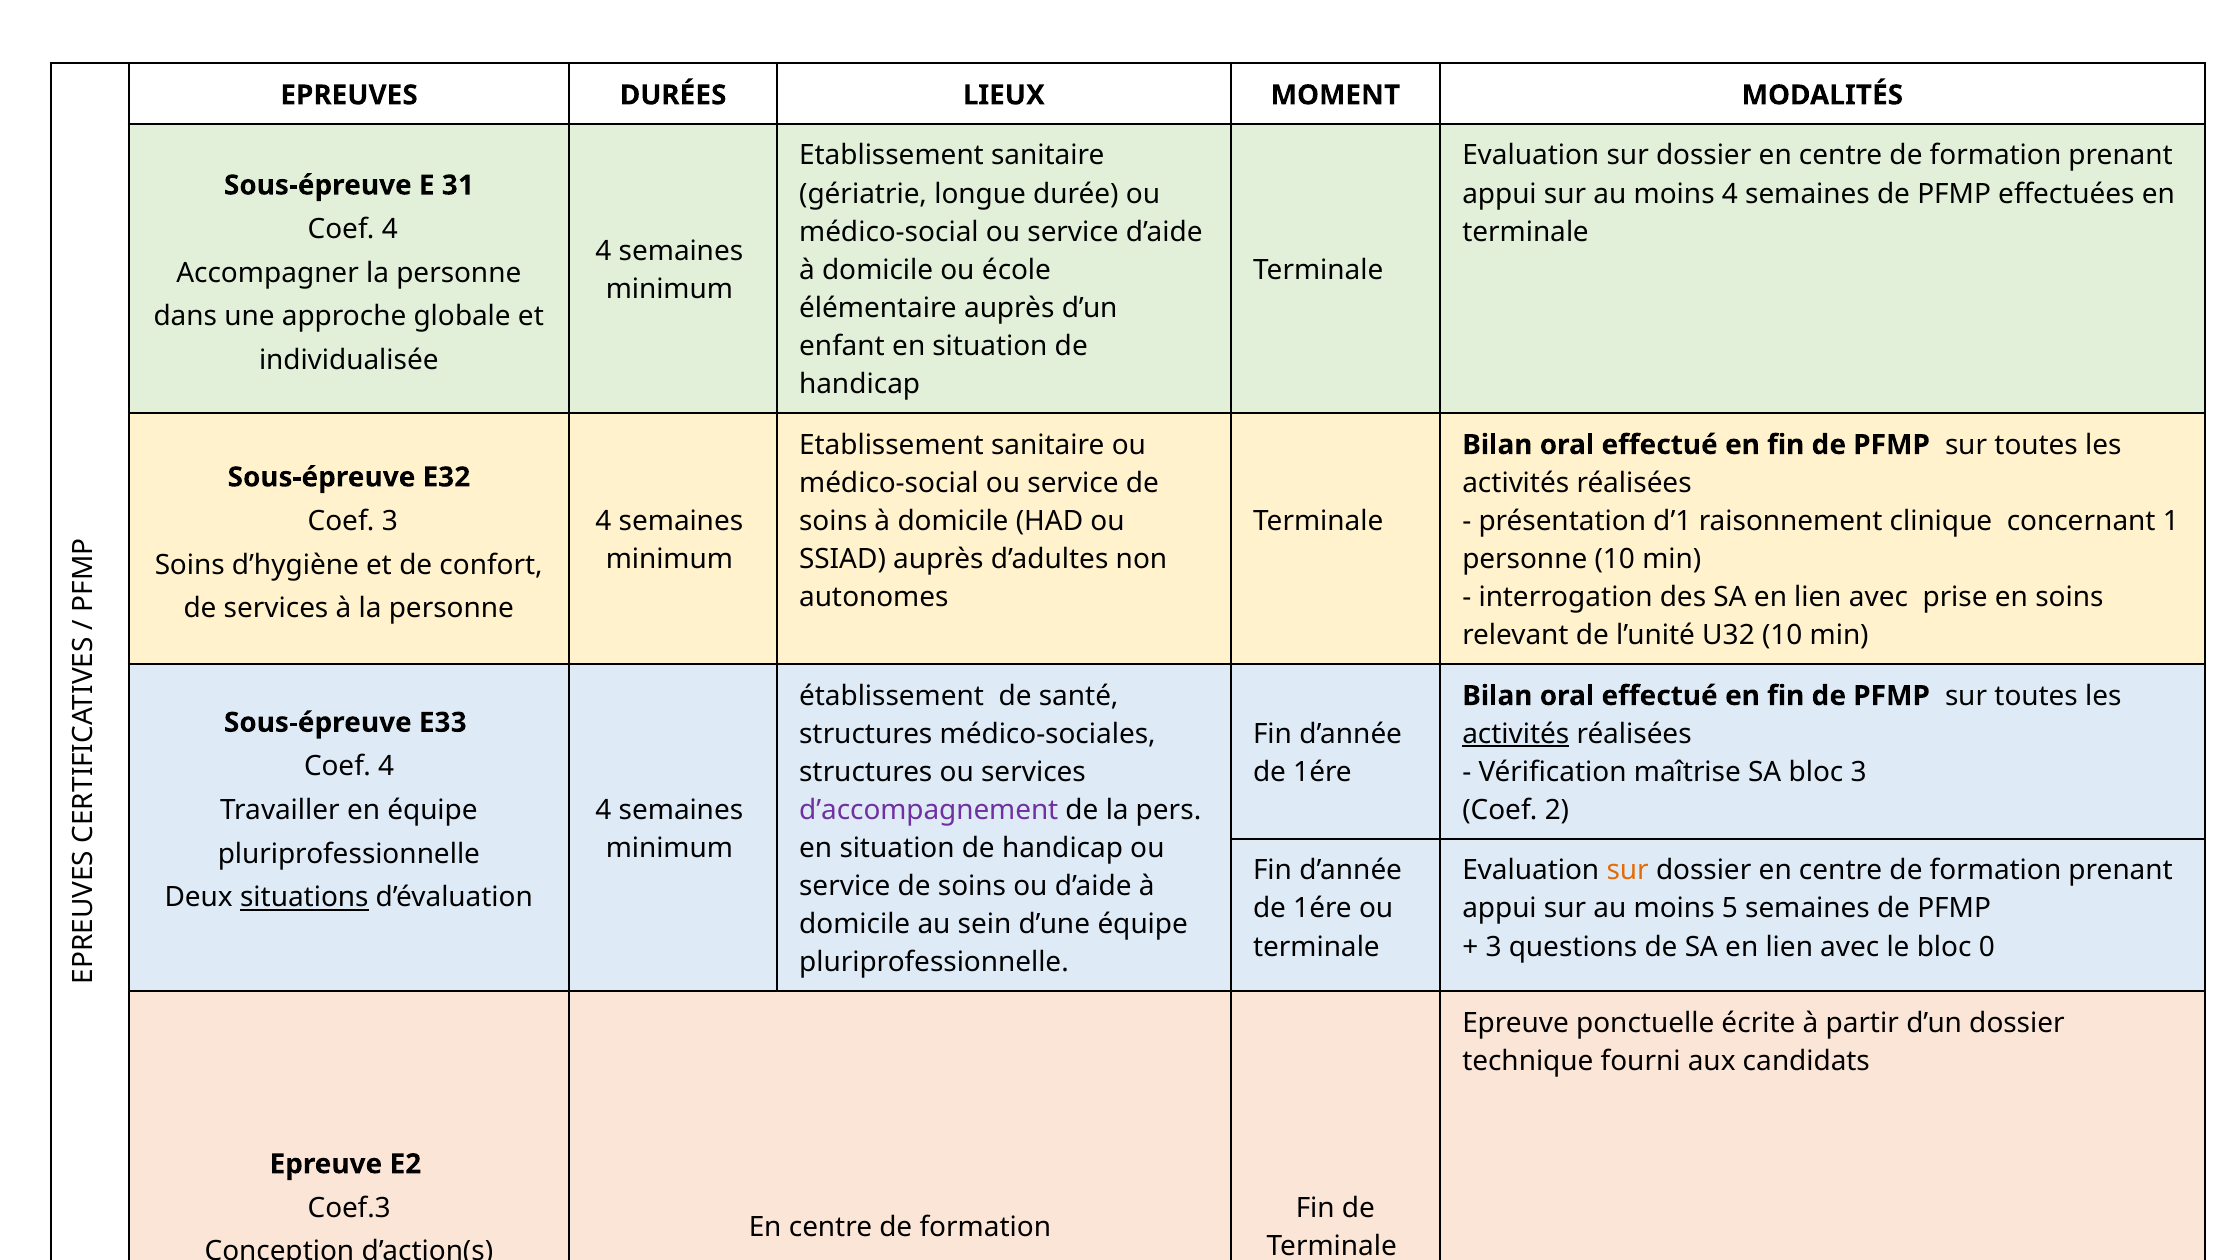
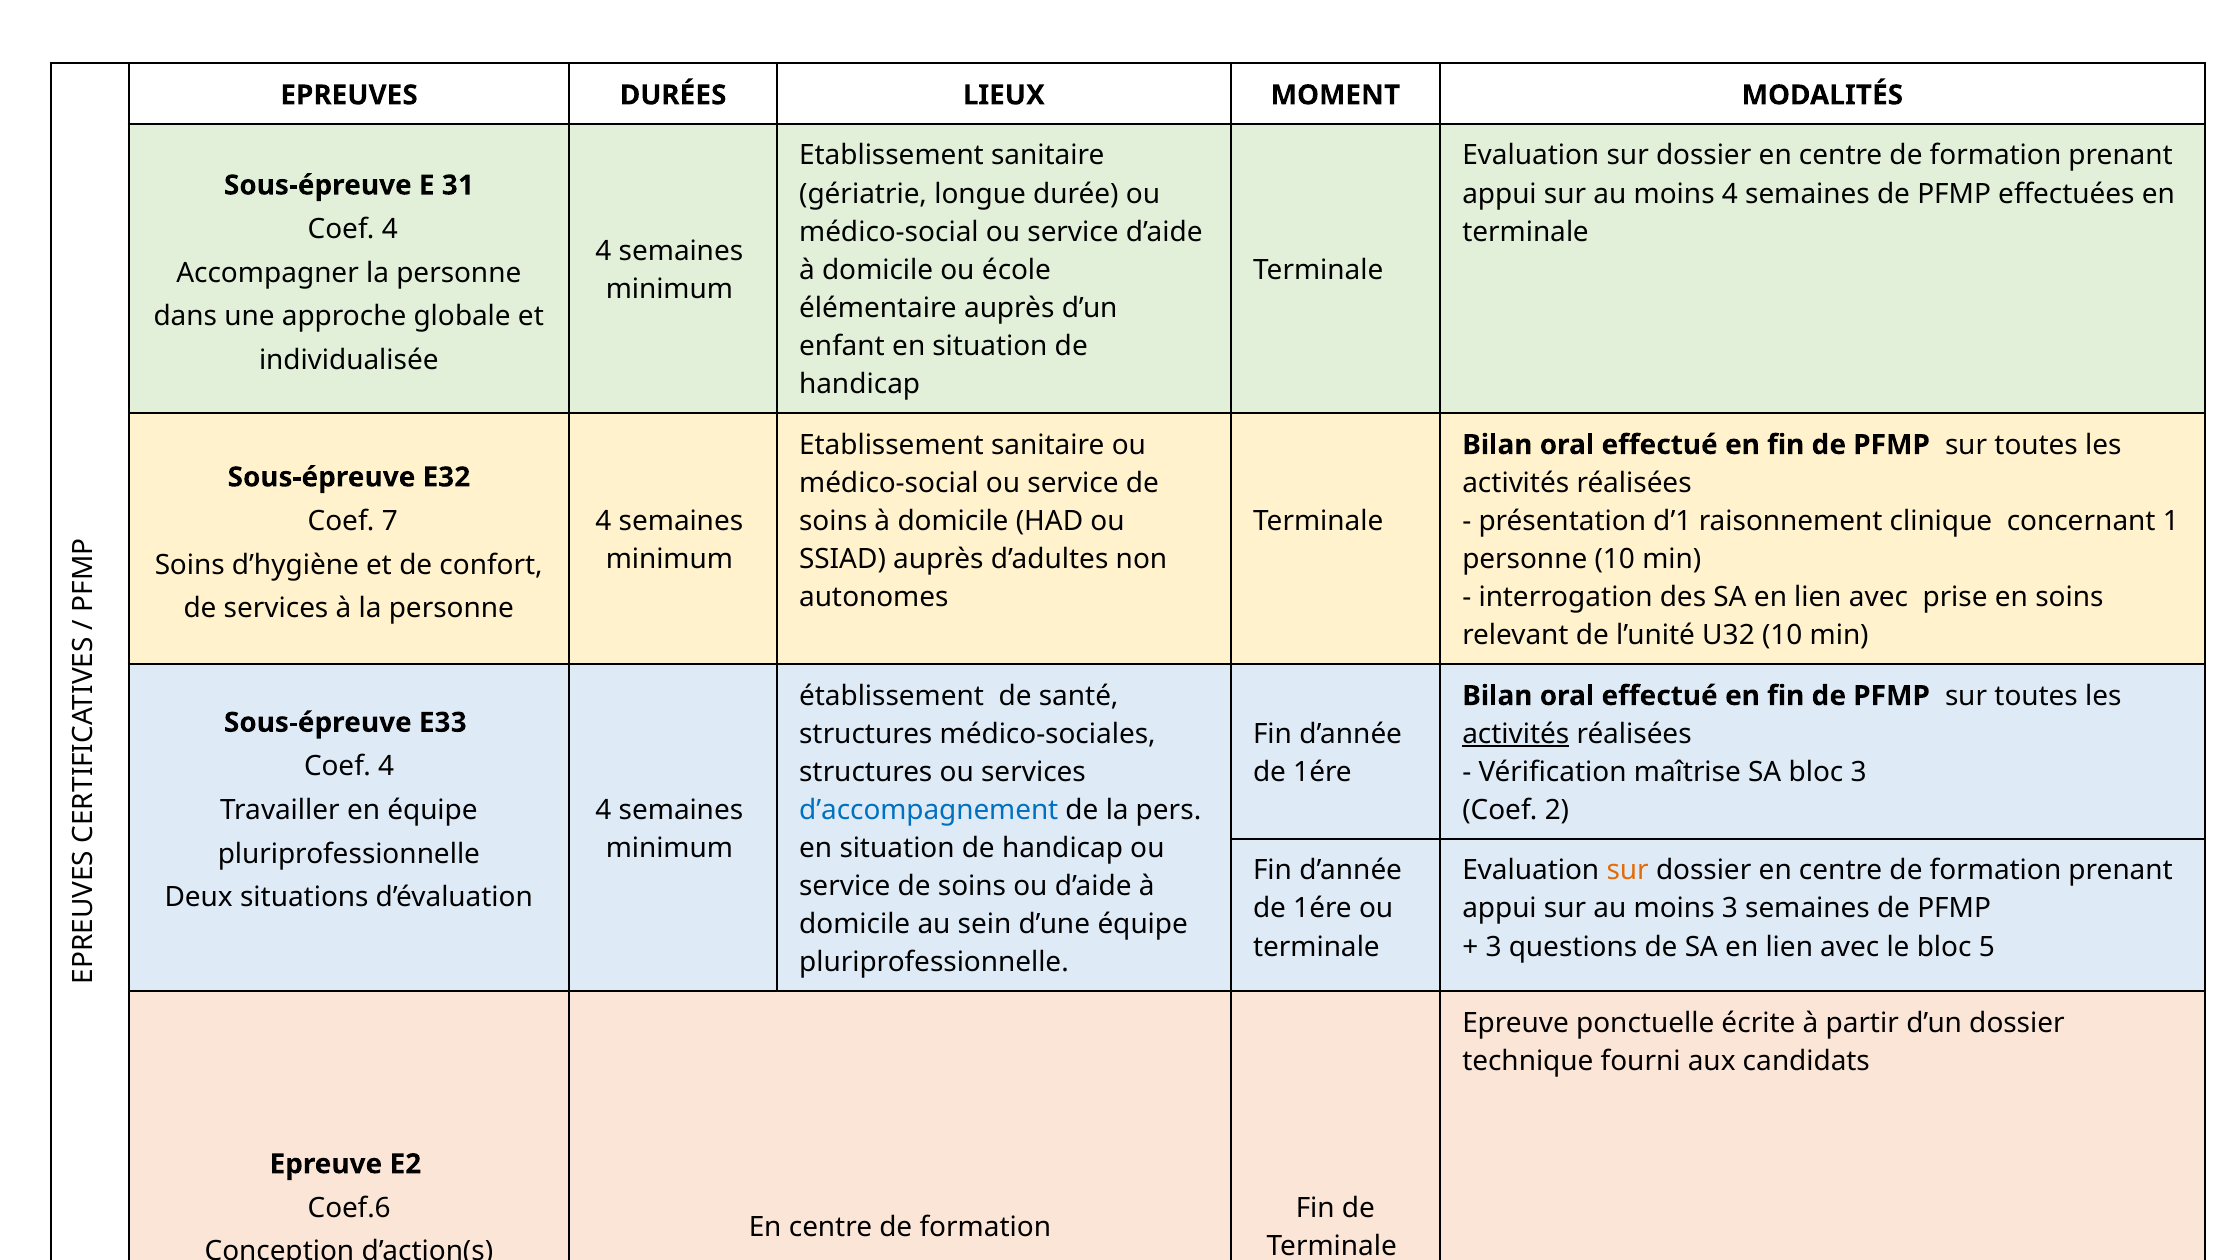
Coef 3: 3 -> 7 (390, 521)
d’accompagnement colour: purple -> blue (929, 810)
situations underline: present -> none (304, 898)
moins 5: 5 -> 3 (1730, 909)
0: 0 -> 5 (1987, 947)
Coef.3: Coef.3 -> Coef.6 (349, 1208)
